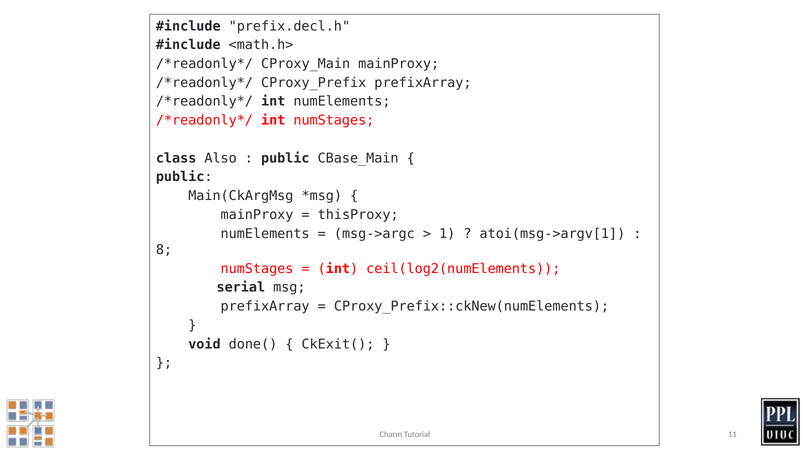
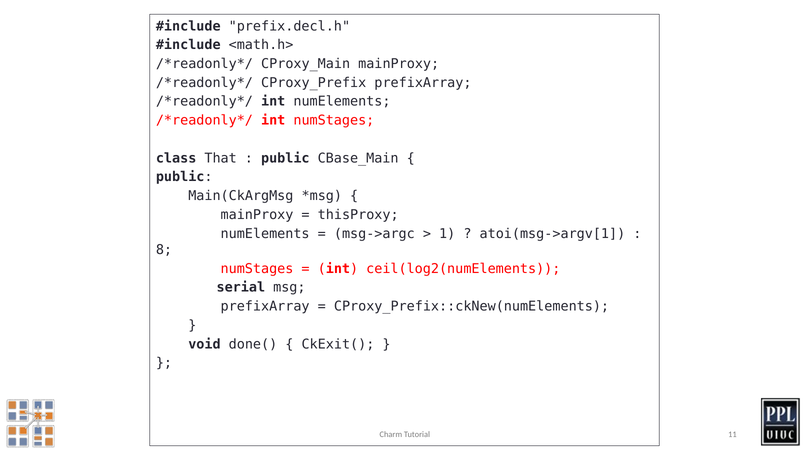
Also: Also -> That (221, 158)
